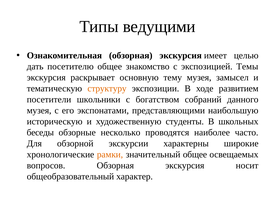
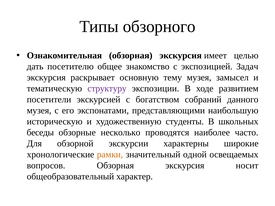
ведущими: ведущими -> обзорного (159, 27)
Темы: Темы -> Задач (247, 67)
структуру colour: orange -> purple (107, 89)
школьники: школьники -> экскурсией (99, 100)
значительный общее: общее -> одной (195, 155)
